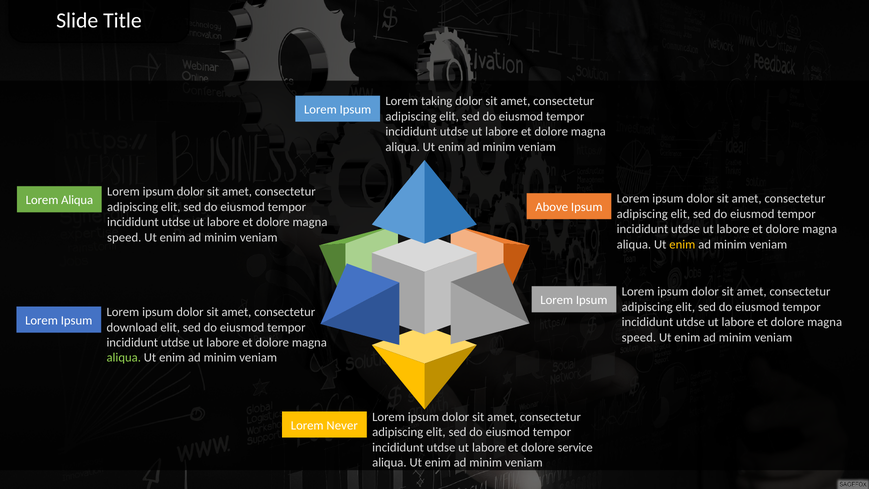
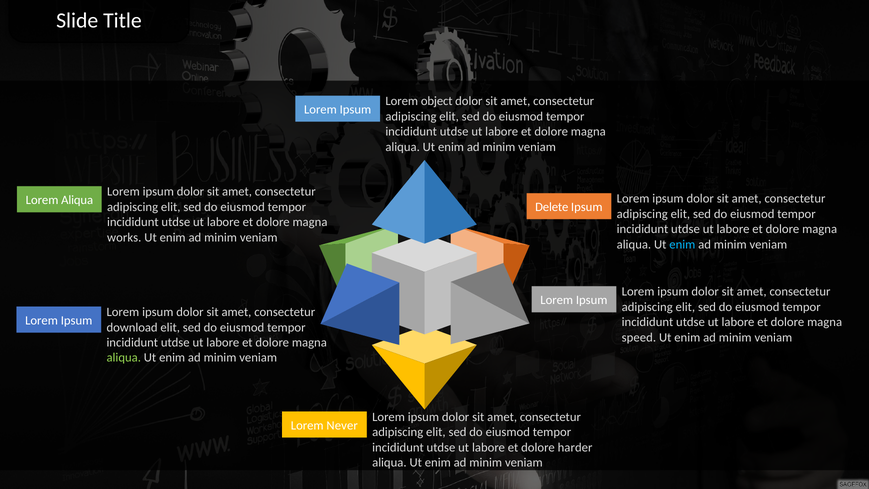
taking: taking -> object (437, 101)
Above: Above -> Delete (552, 207)
speed: speed -> works (124, 237)
enim colour: yellow -> light blue (682, 244)
service: service -> harder (575, 447)
